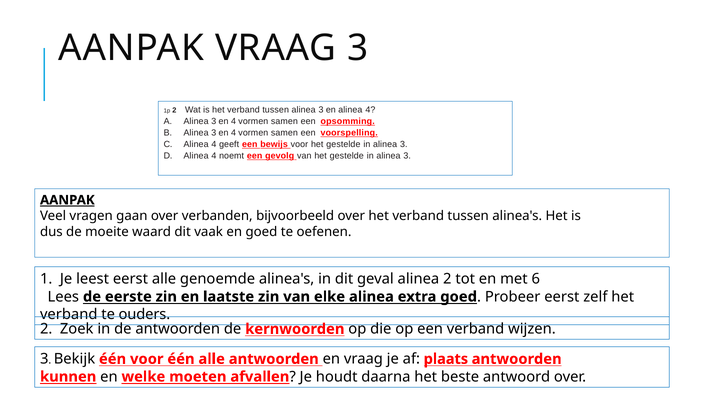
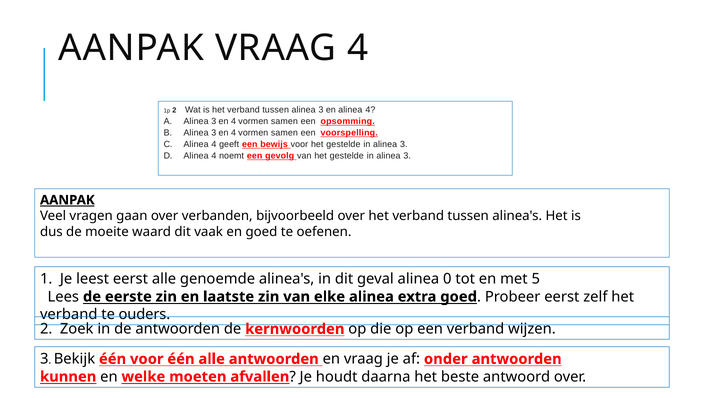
VRAAG 3: 3 -> 4 (358, 48)
alinea 2: 2 -> 0 (447, 279)
6: 6 -> 5 (536, 279)
plaats: plaats -> onder (446, 359)
